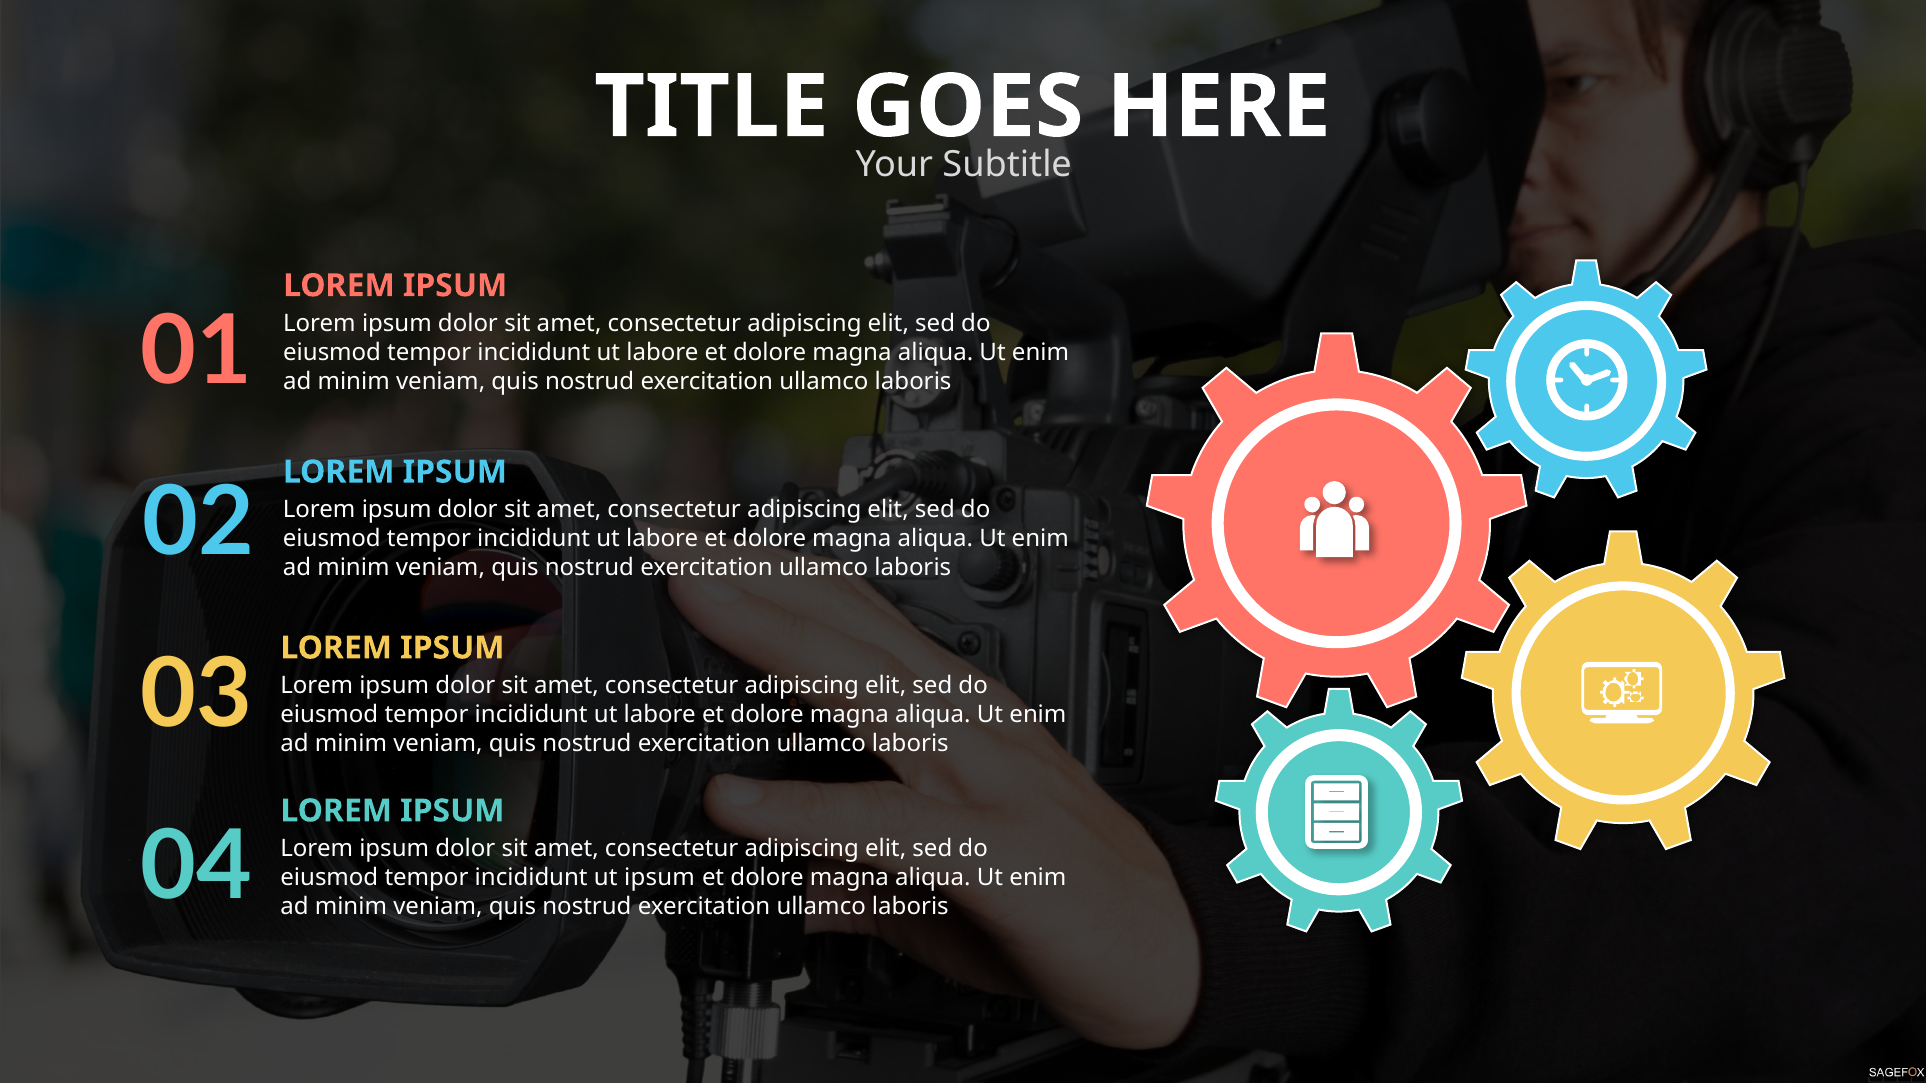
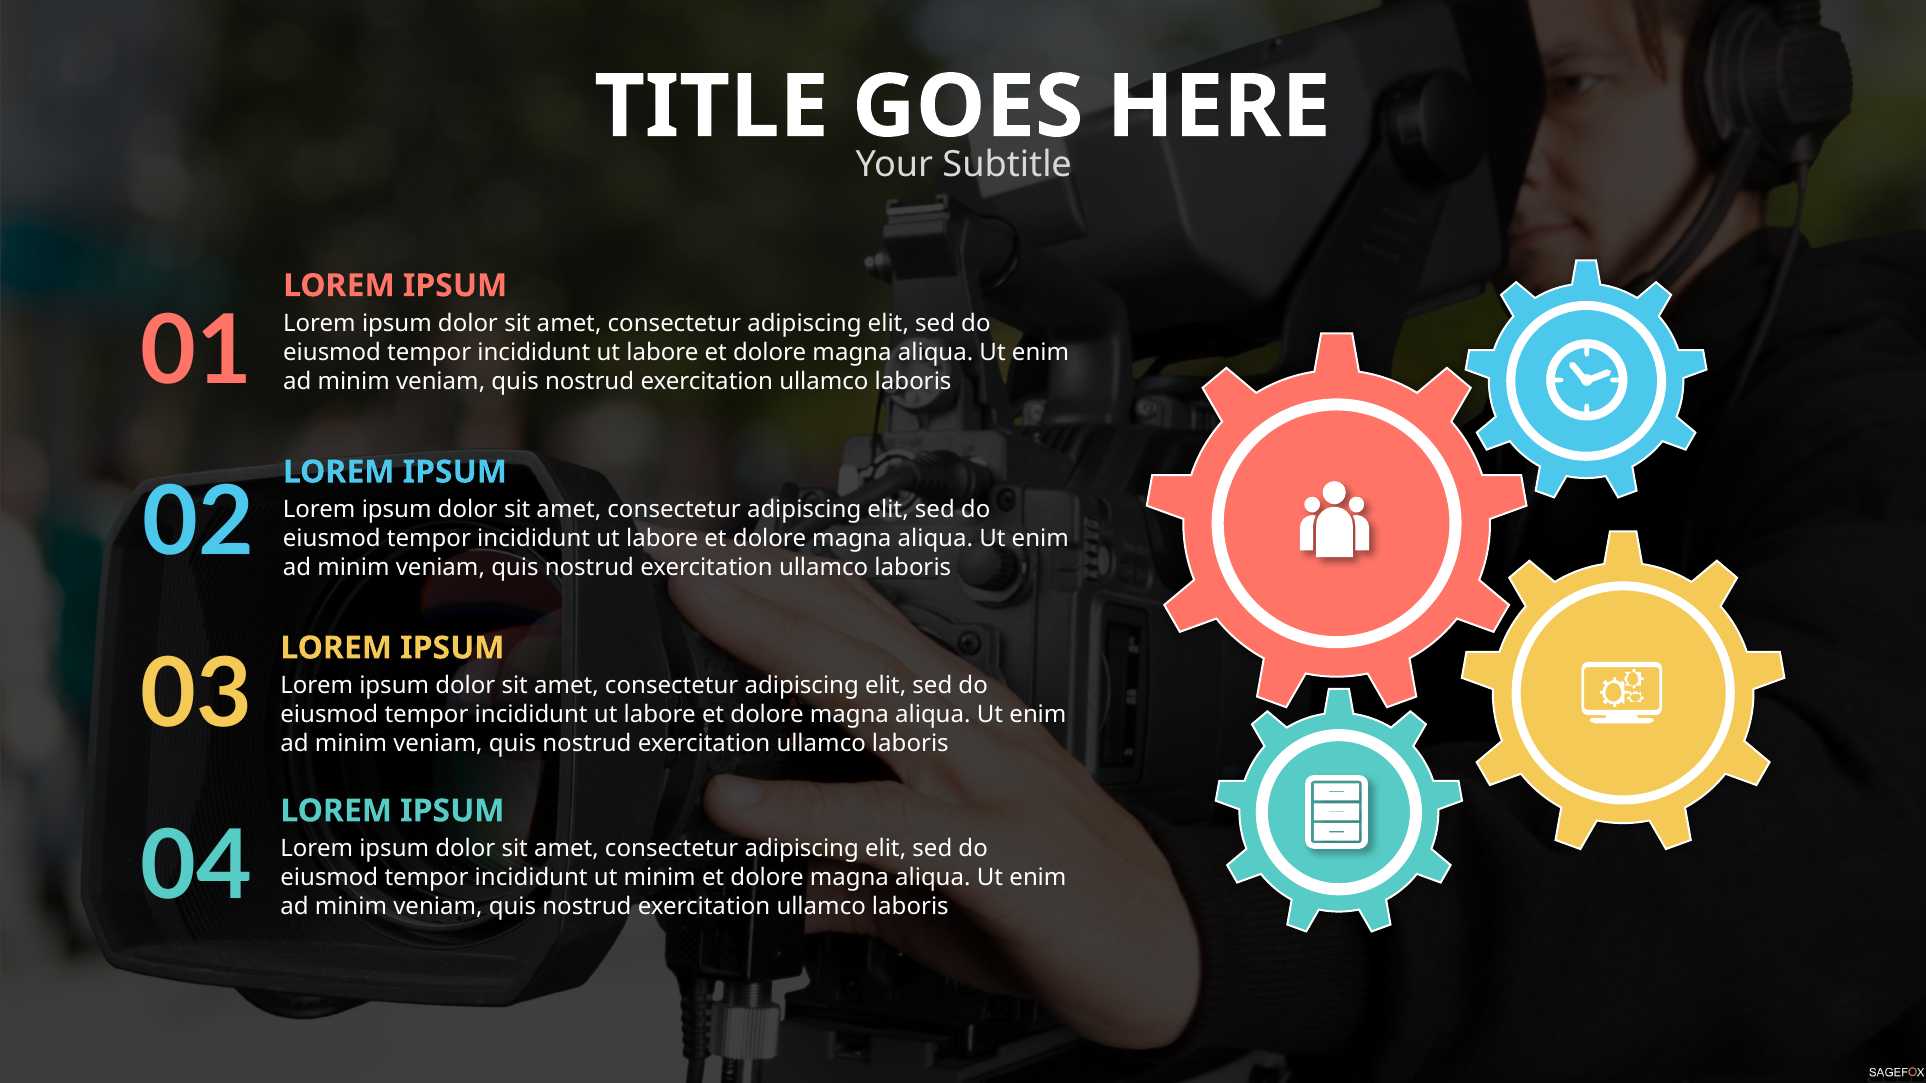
ut ipsum: ipsum -> minim (660, 878)
